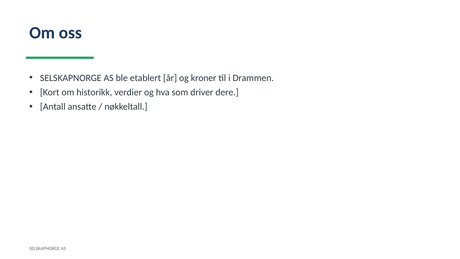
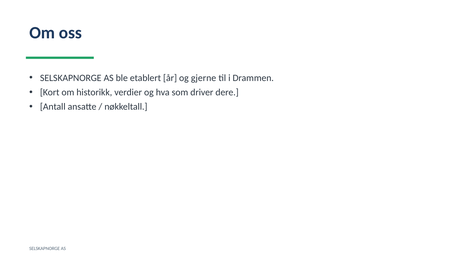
kroner: kroner -> gjerne (204, 78)
